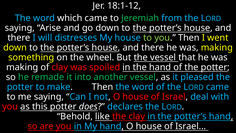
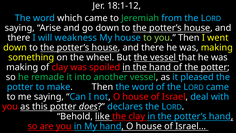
distresses: distresses -> weakness (76, 38)
